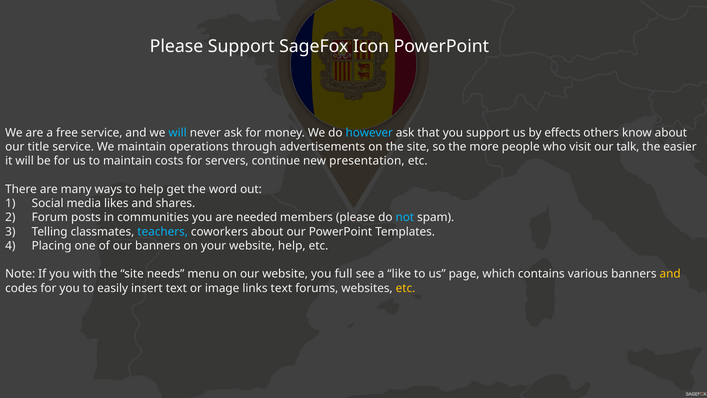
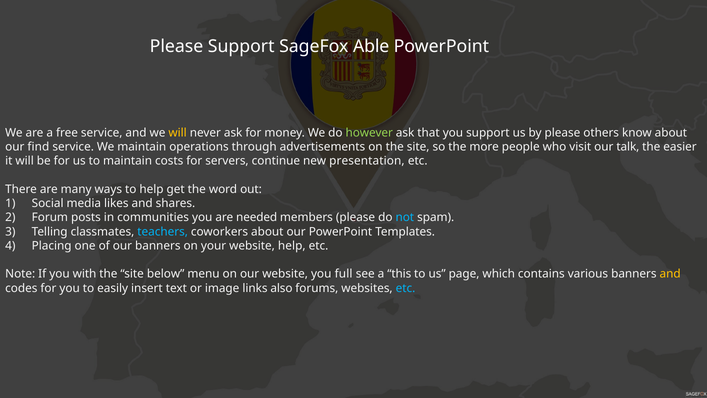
Icon: Icon -> Able (371, 46)
will colour: light blue -> yellow (178, 133)
however colour: light blue -> light green (369, 133)
by effects: effects -> please (562, 133)
title: title -> find (38, 147)
needs: needs -> below (166, 274)
like: like -> this (399, 274)
links text: text -> also (281, 288)
etc colour: yellow -> light blue (406, 288)
